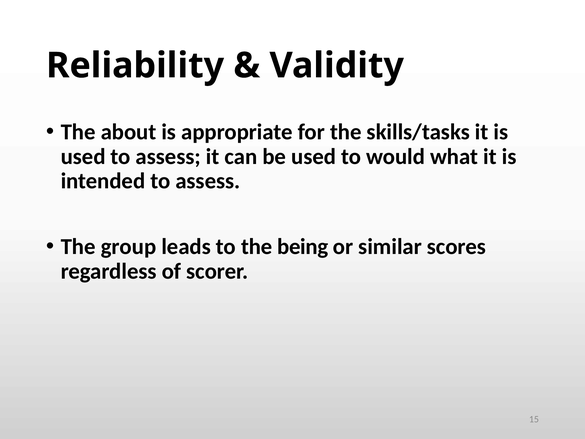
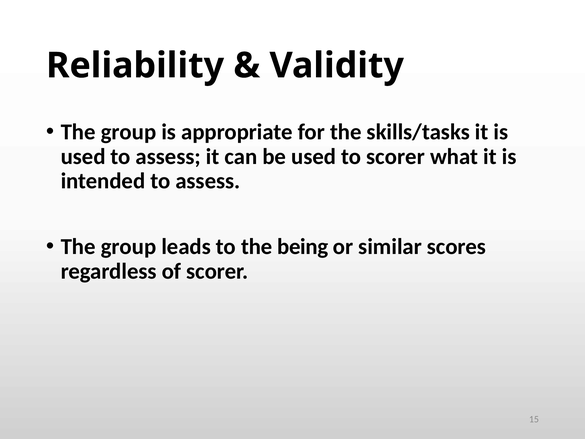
about: about -> group (128, 132)
to would: would -> scorer (395, 156)
